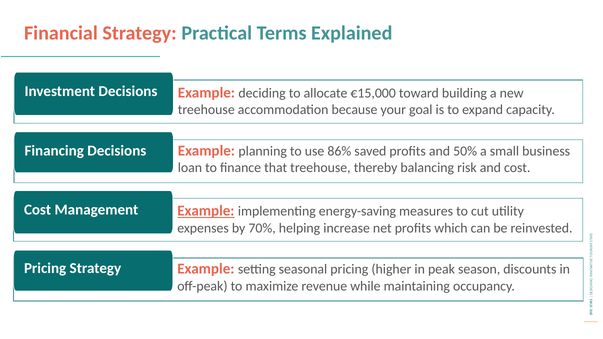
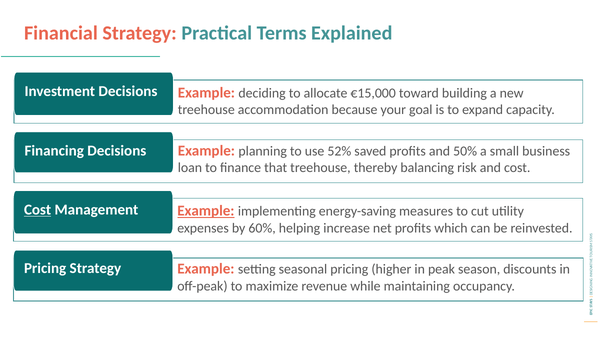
86%: 86% -> 52% (339, 151)
Cost underline: none -> present (38, 210)
70%: 70% -> 60% (262, 228)
